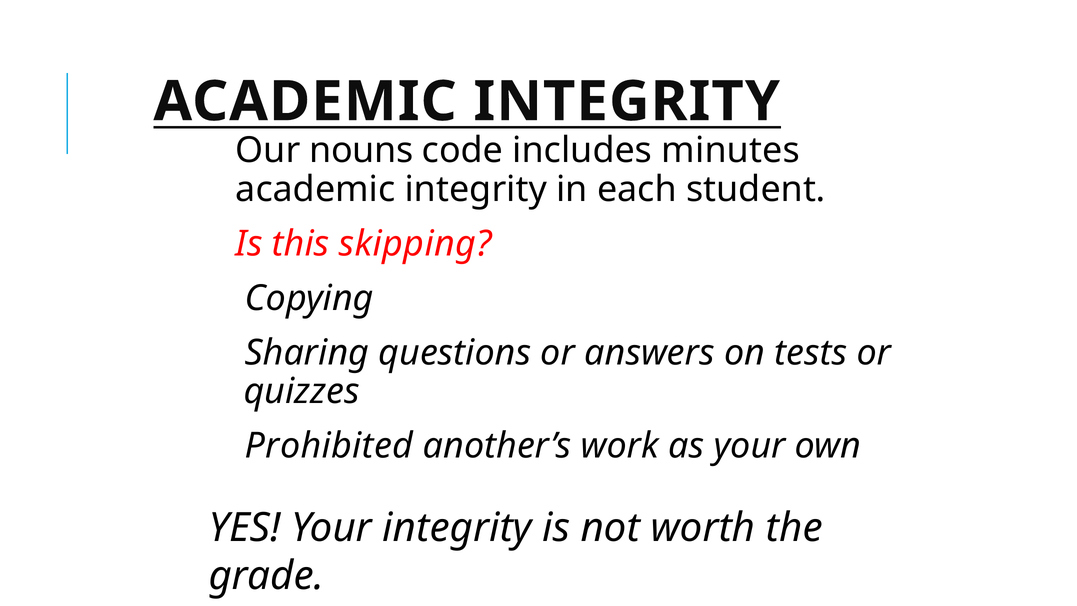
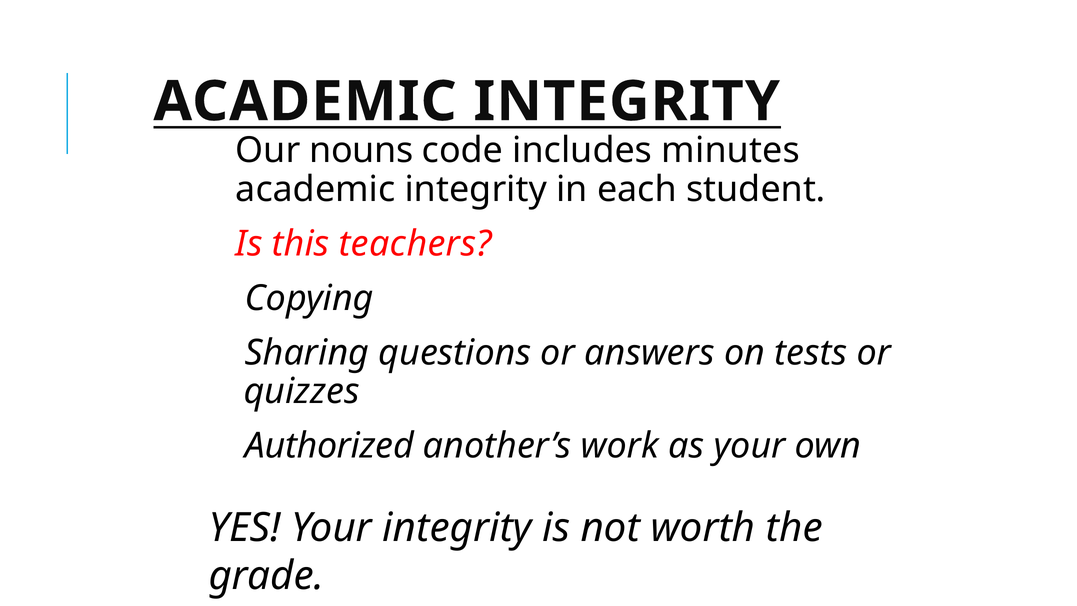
skipping: skipping -> teachers (415, 244)
Prohibited: Prohibited -> Authorized (329, 446)
